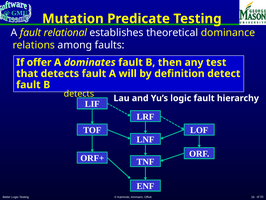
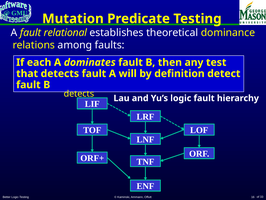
offer: offer -> each (39, 62)
